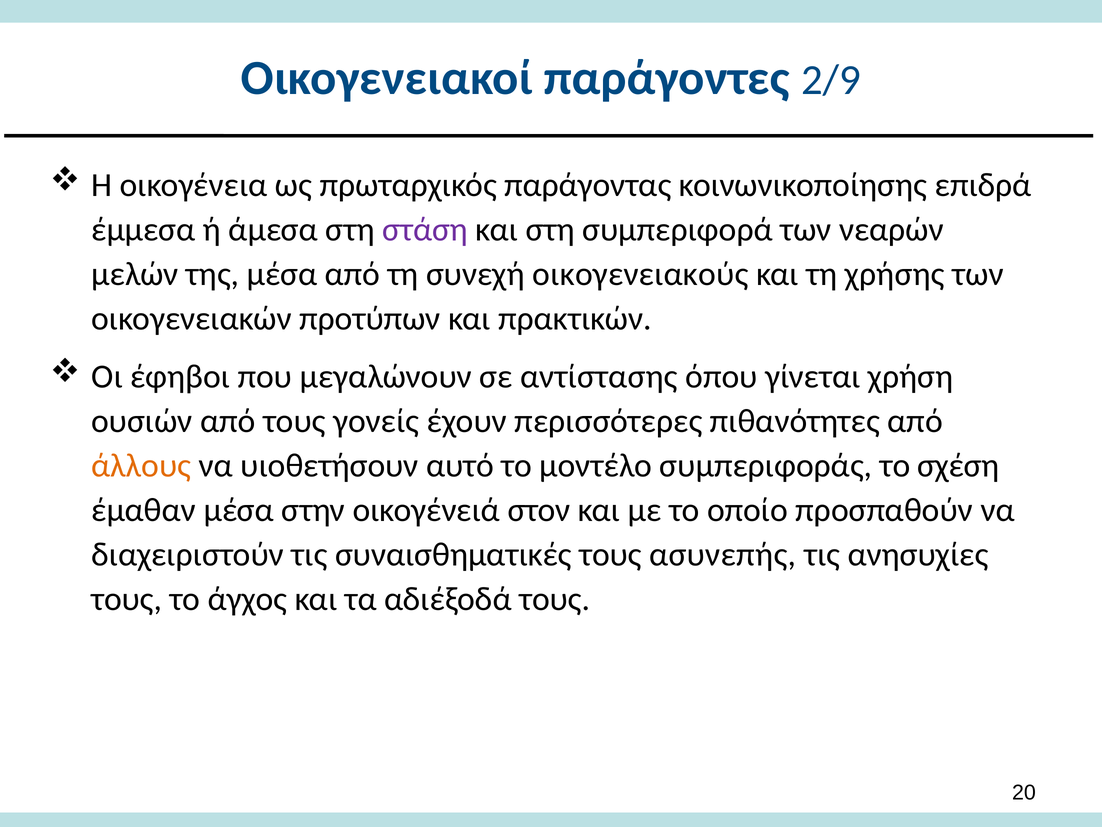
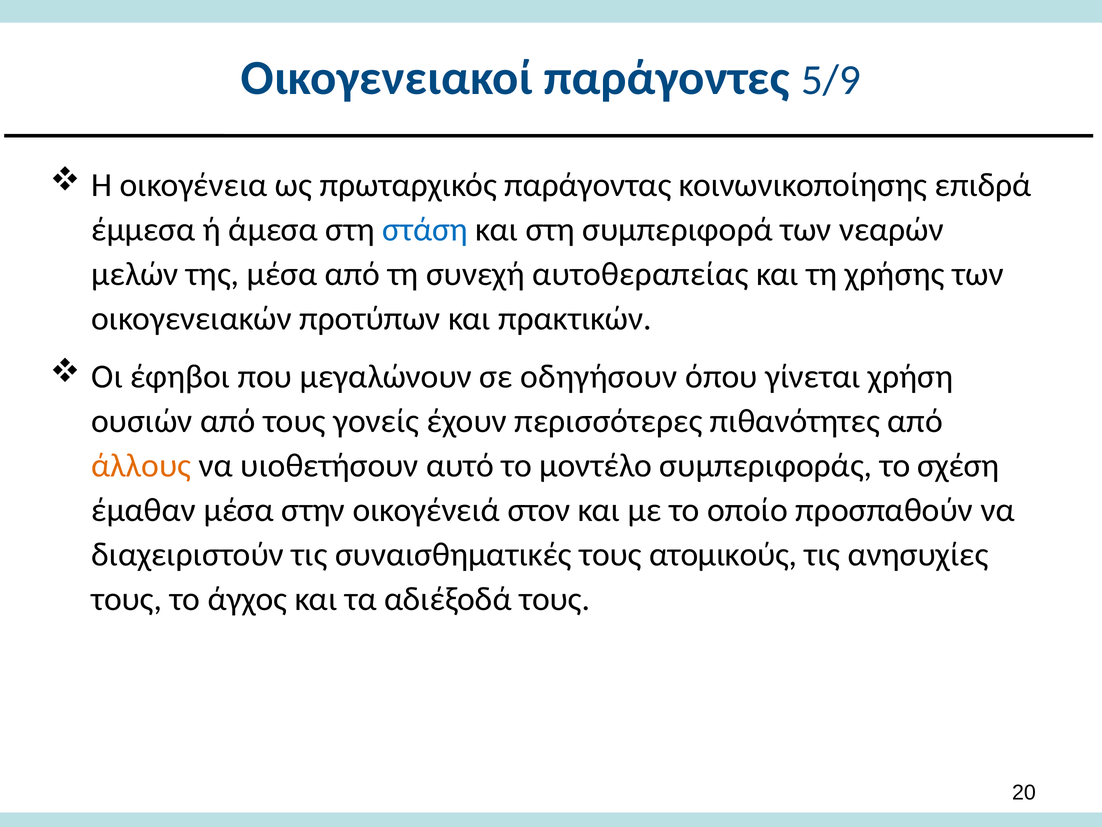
2/9: 2/9 -> 5/9 (831, 80)
στάση colour: purple -> blue (425, 229)
οικογενειακούς: οικογενειακούς -> αυτοθεραπείας (640, 274)
αντίστασης: αντίστασης -> οδηγήσουν (599, 376)
ασυνεπής: ασυνεπής -> ατομικούς (723, 554)
